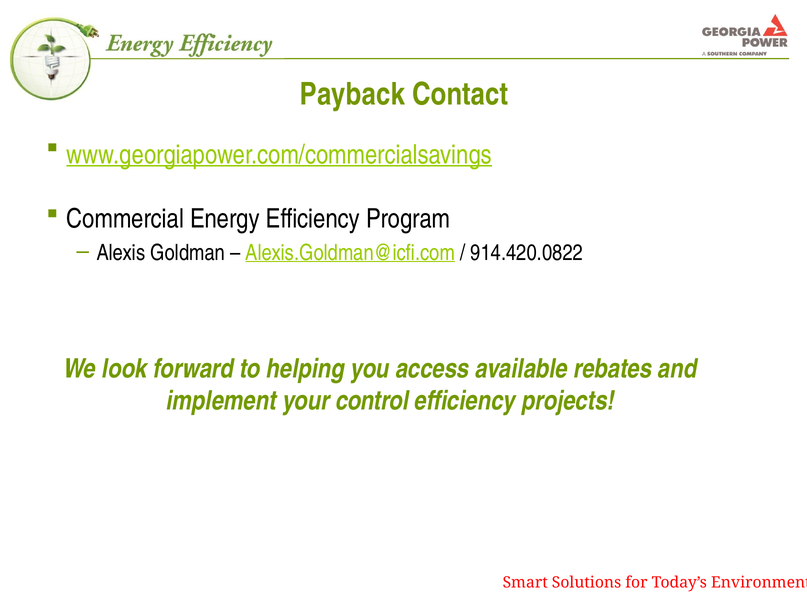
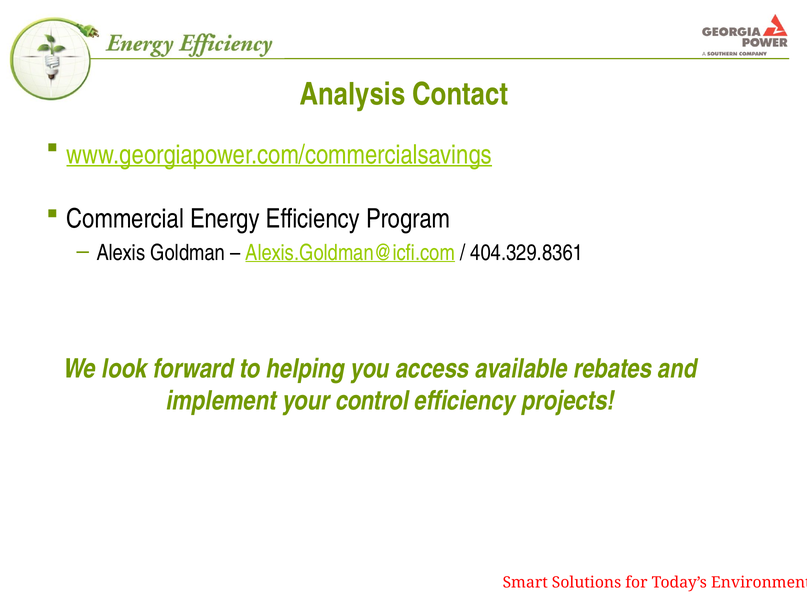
Payback: Payback -> Analysis (352, 95)
914.420.0822: 914.420.0822 -> 404.329.8361 (527, 253)
